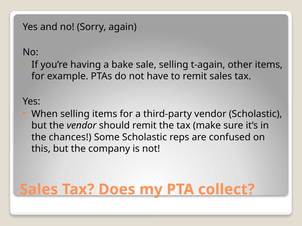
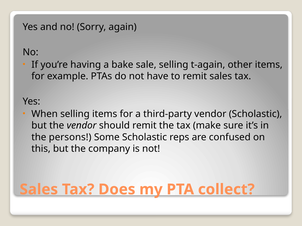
chances: chances -> persons (70, 137)
